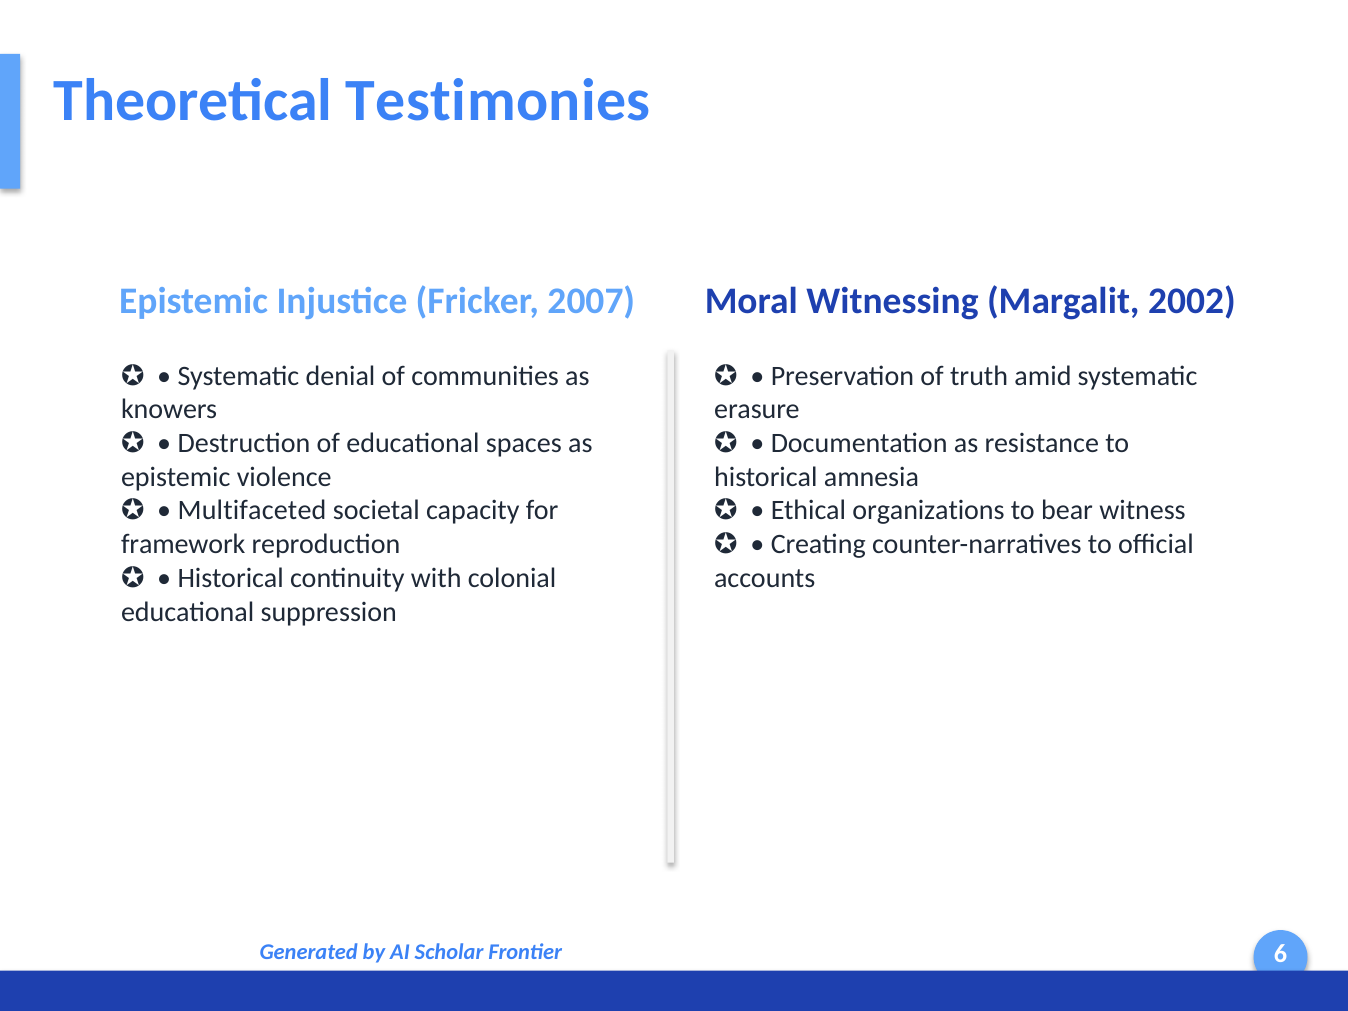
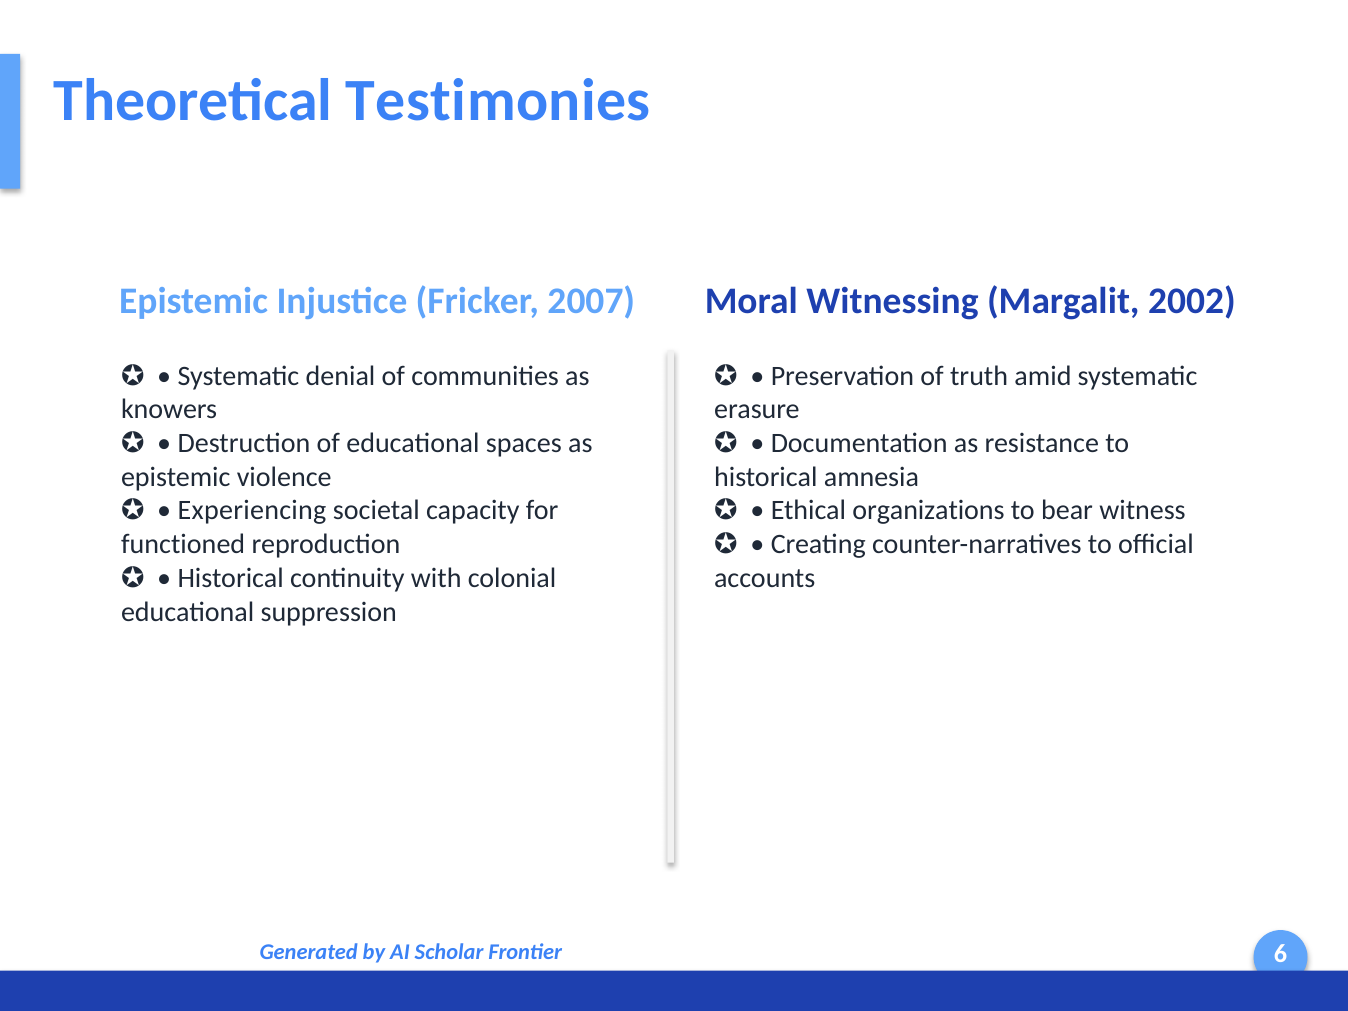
Multifaceted: Multifaceted -> Experiencing (252, 511)
framework: framework -> functioned (183, 544)
